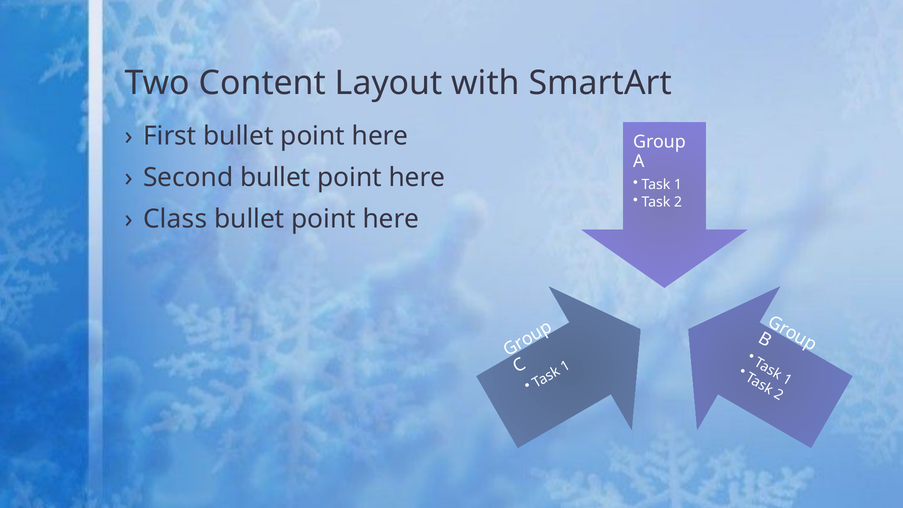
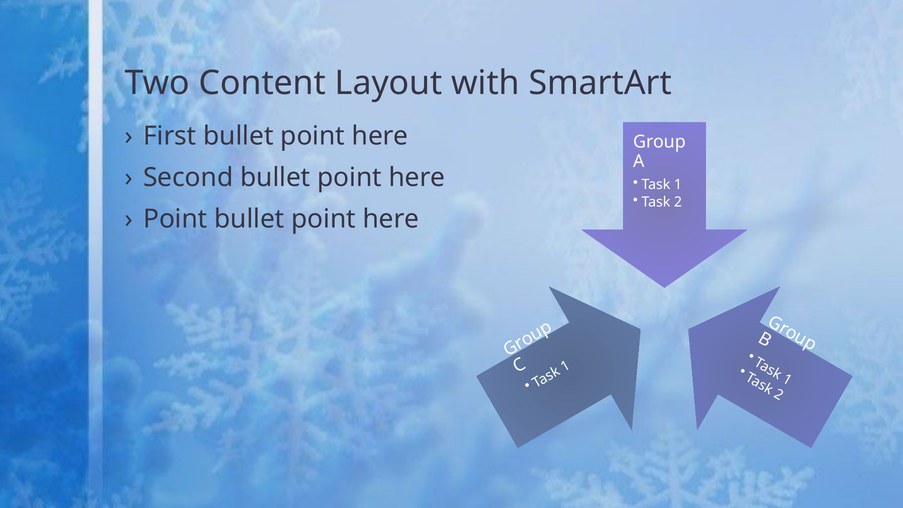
Class: Class -> Point (175, 219)
